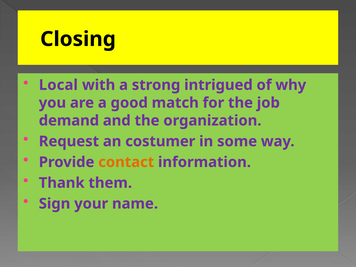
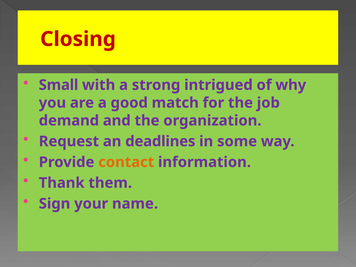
Closing colour: black -> red (78, 39)
Local: Local -> Small (59, 85)
costumer: costumer -> deadlines (160, 141)
